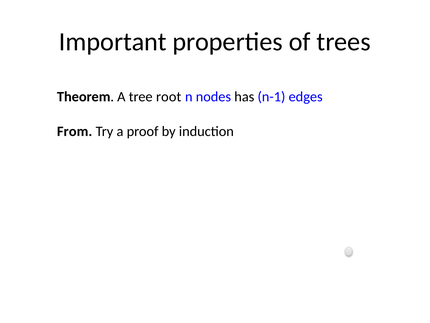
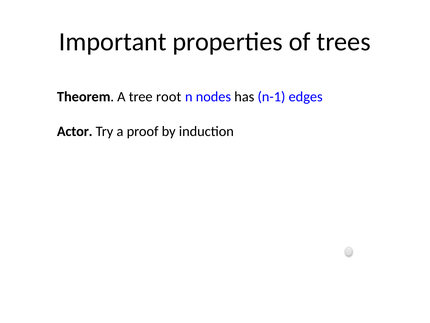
From: From -> Actor (75, 131)
